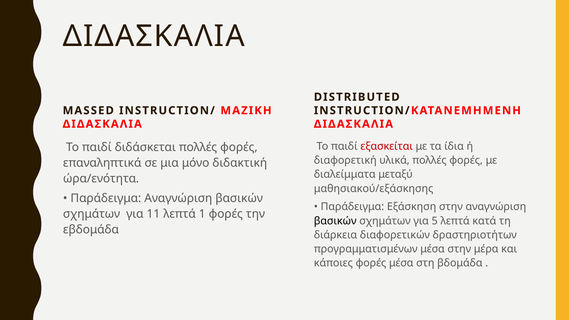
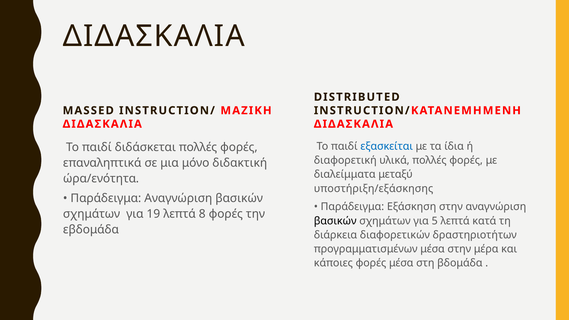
εξασκείται colour: red -> blue (387, 146)
μαθησιακού/εξάσκησης: μαθησιακού/εξάσκησης -> υποστήριξη/εξάσκησης (374, 189)
11: 11 -> 19 (153, 214)
1: 1 -> 8 (202, 214)
